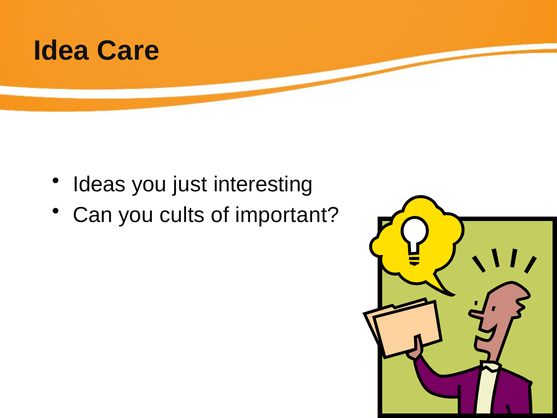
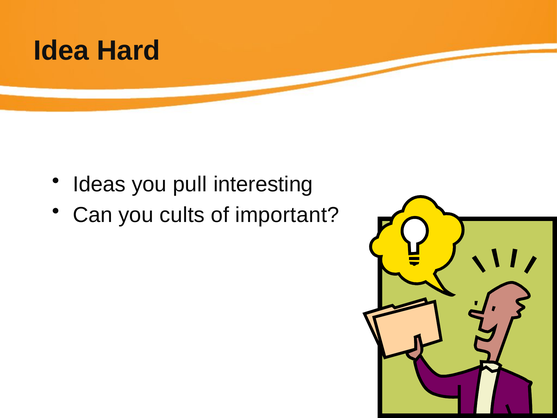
Care: Care -> Hard (128, 51)
just: just -> pull (190, 184)
